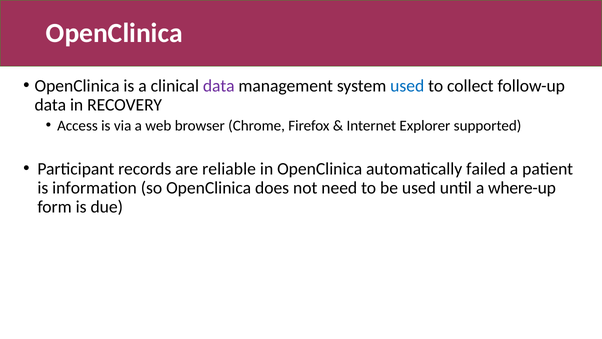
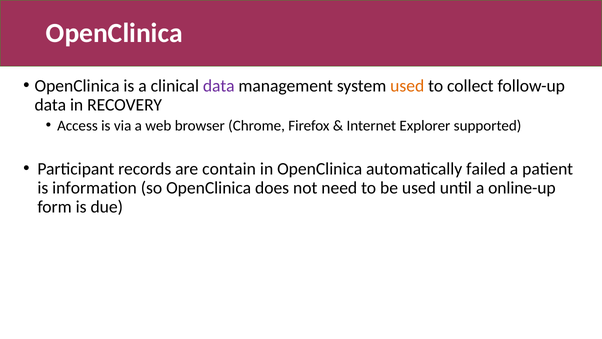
used colour: blue -> orange (407, 86)
reliable: reliable -> contain (229, 169)
where-up: where-up -> online-up (522, 188)
